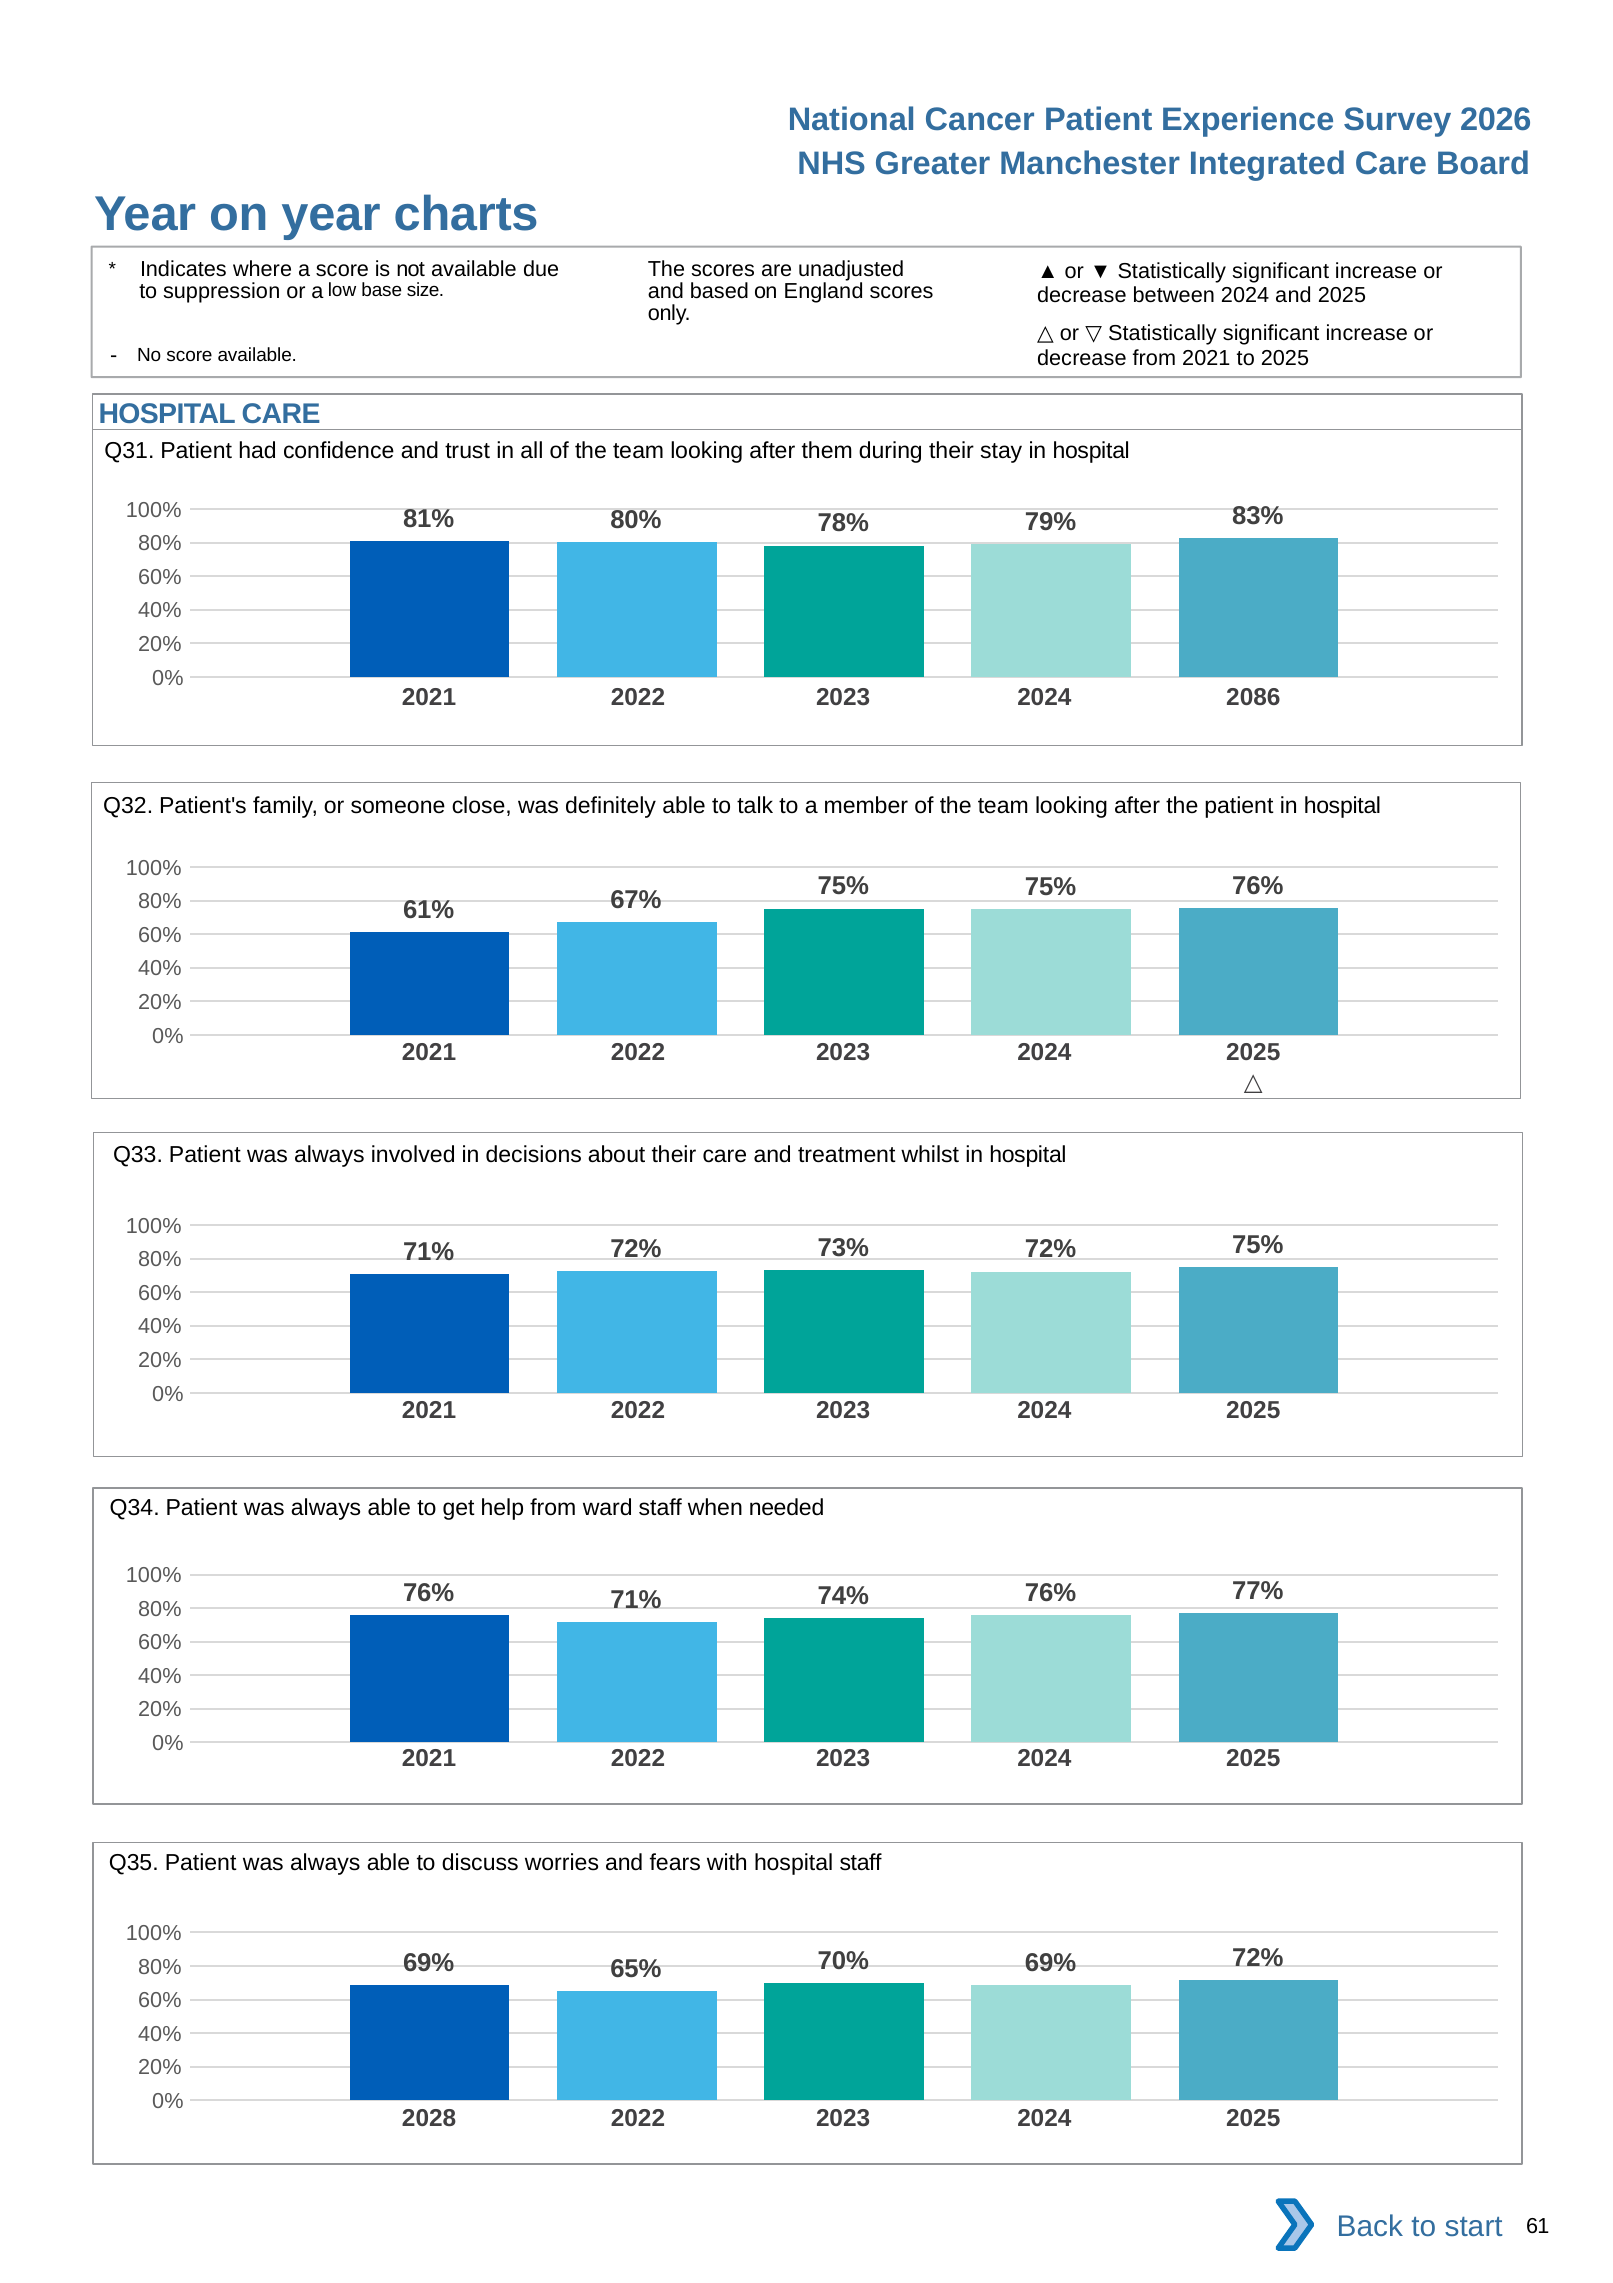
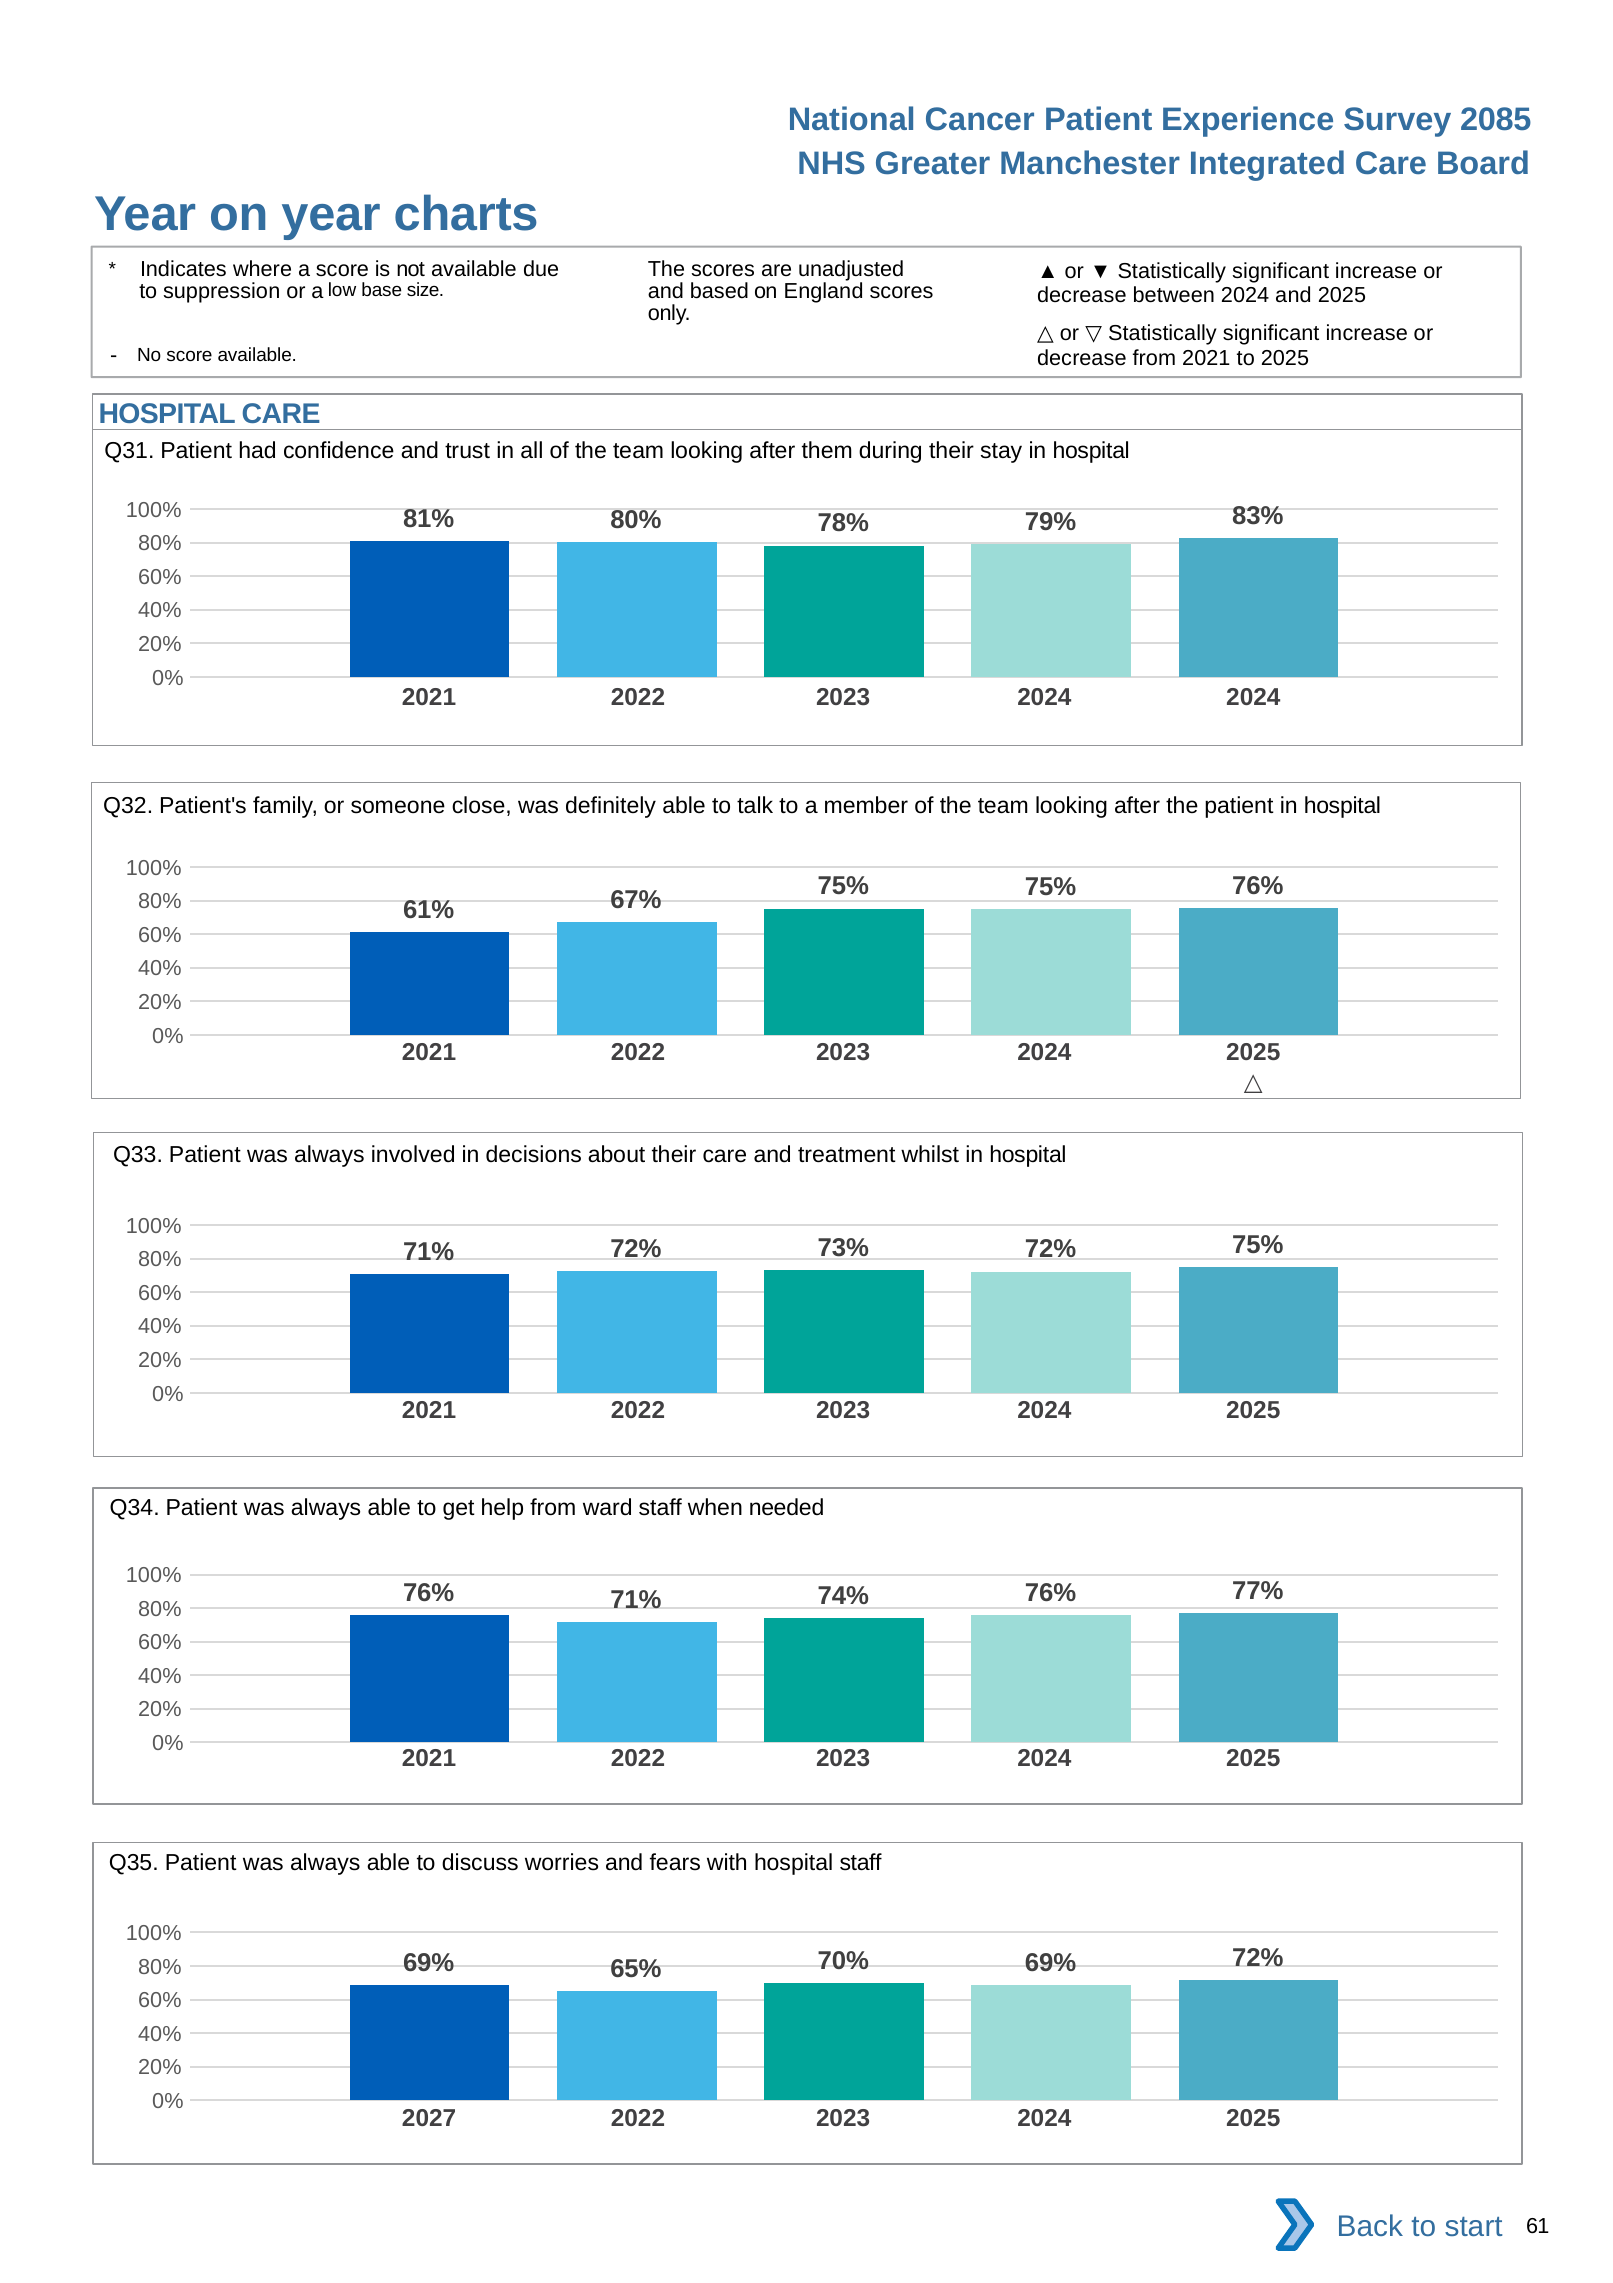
2026: 2026 -> 2085 (1496, 120)
2024 2086: 2086 -> 2024 (1253, 697)
2028: 2028 -> 2027 (429, 2119)
